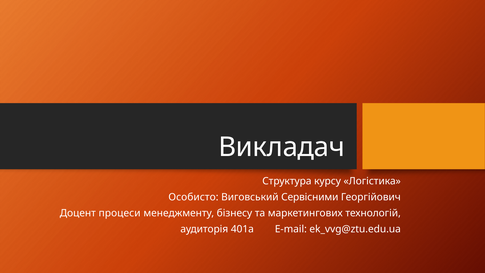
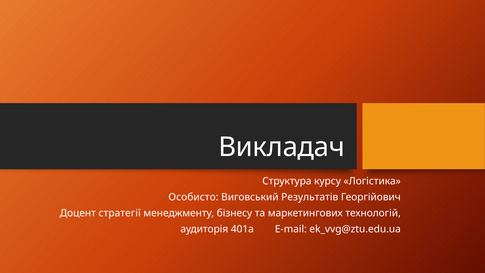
Сервісними: Сервісними -> Результатів (310, 197)
процеси: процеси -> стратегії (120, 213)
